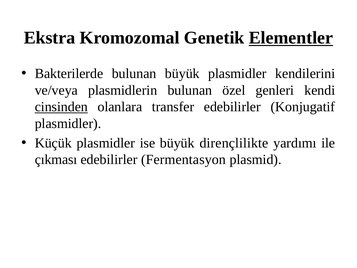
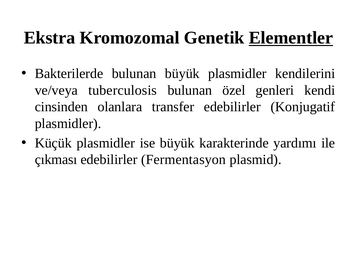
plasmidlerin: plasmidlerin -> tuberculosis (123, 90)
cinsinden underline: present -> none (61, 107)
dirençlilikte: dirençlilikte -> karakterinde (234, 143)
